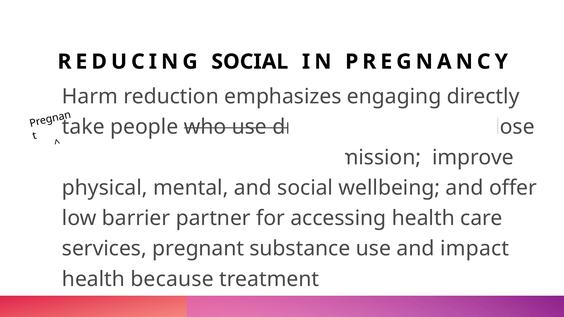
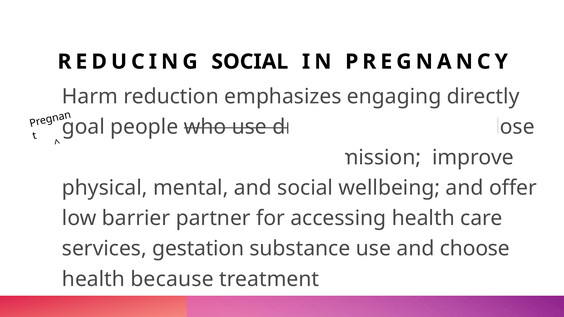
take: take -> goal (83, 127)
pregnant: pregnant -> gestation (198, 249)
impact: impact -> choose (475, 249)
